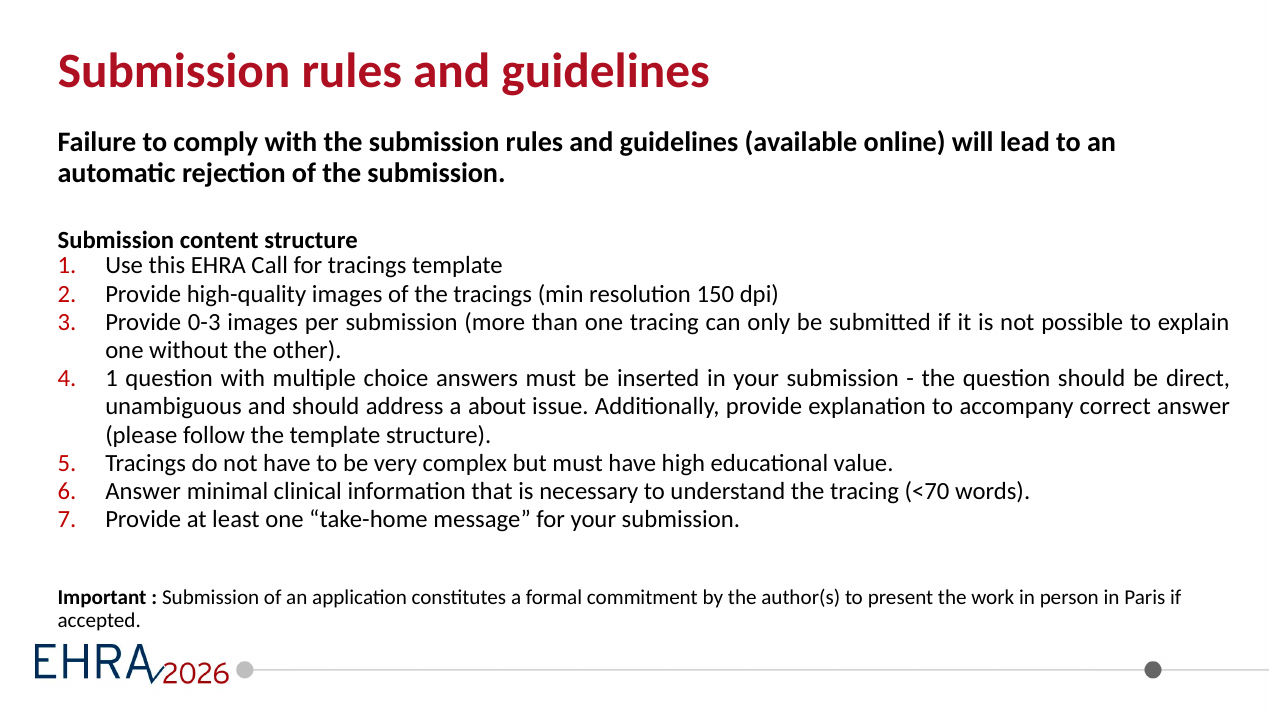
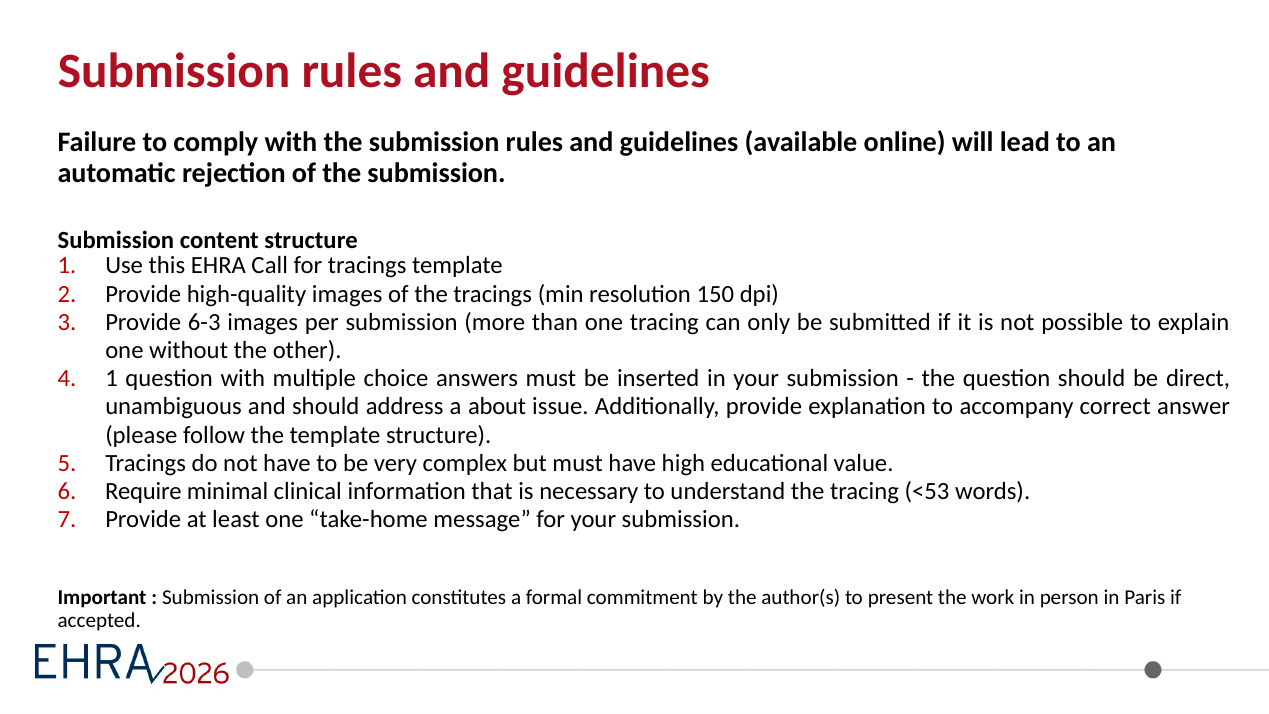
0-3: 0-3 -> 6-3 (204, 322)
Answer: Answer -> Require (143, 491)
<70: <70 -> <53 (927, 491)
